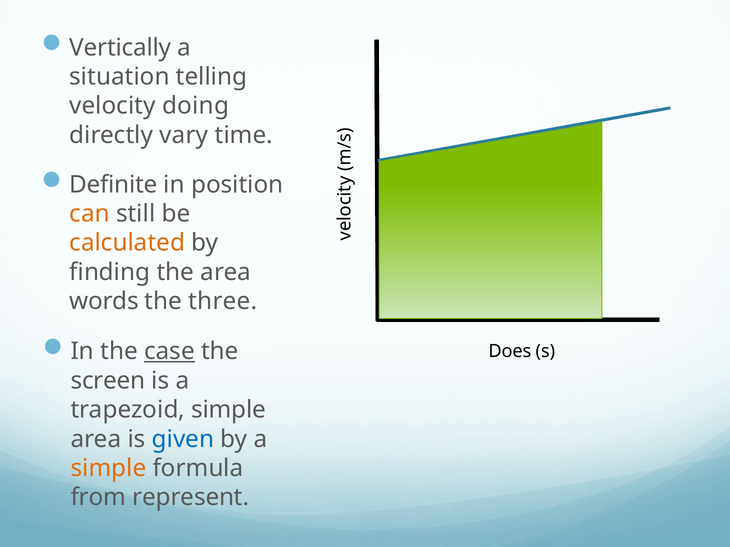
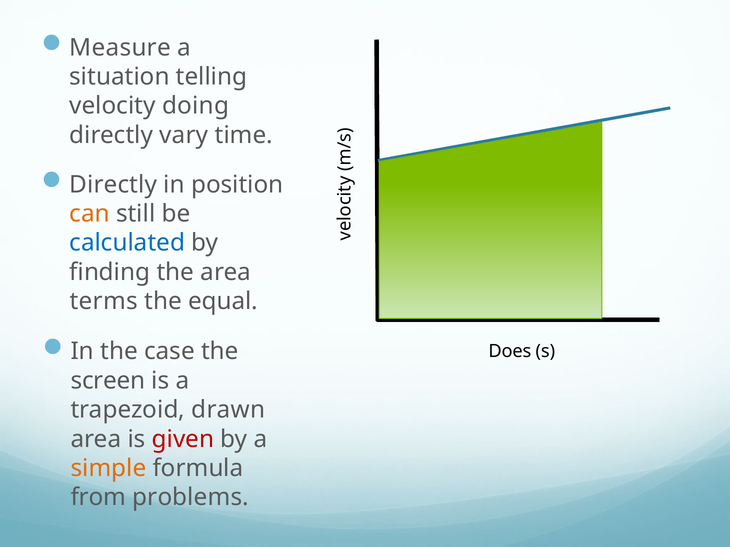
Vertically: Vertically -> Measure (120, 48)
Definite: Definite -> Directly (113, 185)
calculated colour: orange -> blue (127, 243)
words: words -> terms (104, 301)
three: three -> equal (223, 301)
case underline: present -> none (170, 352)
trapezoid simple: simple -> drawn (228, 410)
given colour: blue -> red (183, 439)
represent: represent -> problems (191, 498)
